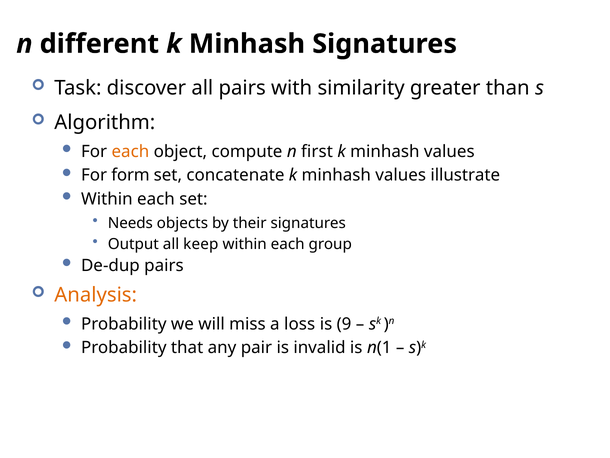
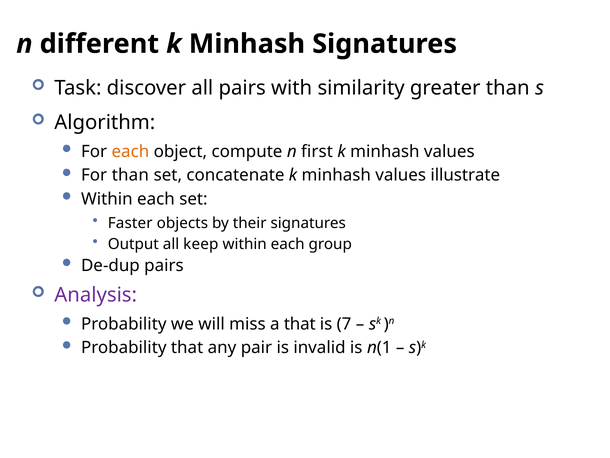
For form: form -> than (130, 175)
Needs: Needs -> Faster (130, 223)
Analysis colour: orange -> purple (96, 295)
a loss: loss -> that (300, 324)
9: 9 -> 7 (344, 324)
